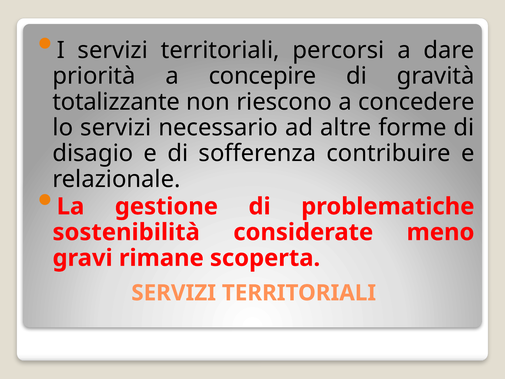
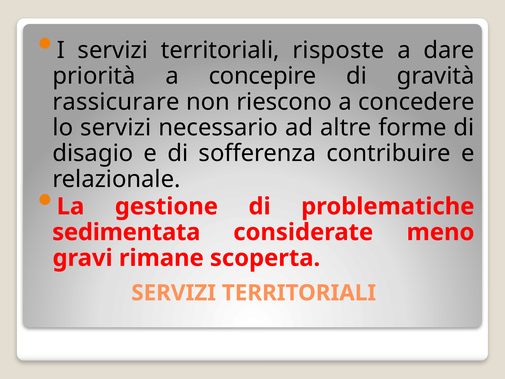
percorsi: percorsi -> risposte (338, 50)
totalizzante: totalizzante -> rassicurare (116, 102)
sostenibilità: sostenibilità -> sedimentata (126, 232)
